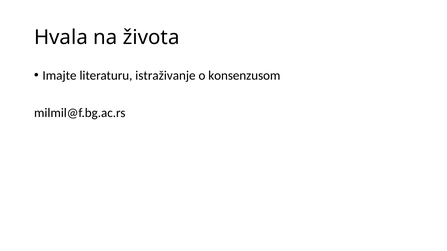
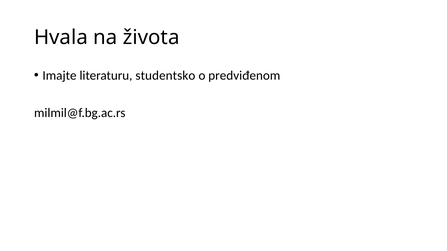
istraživanje: istraživanje -> studentsko (165, 76)
konsenzusom: konsenzusom -> predviđenom (244, 76)
